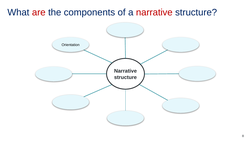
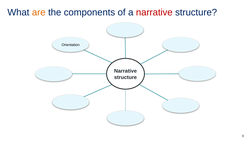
are colour: red -> orange (39, 12)
